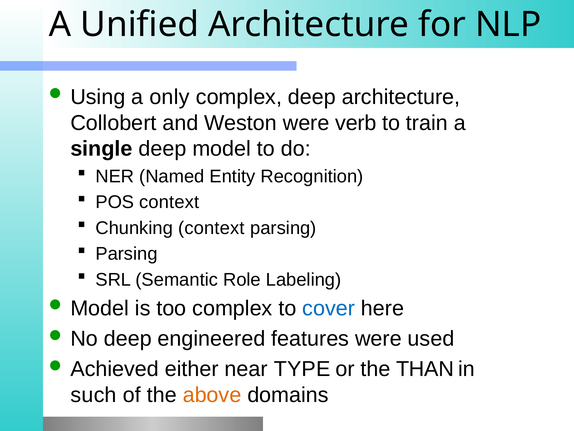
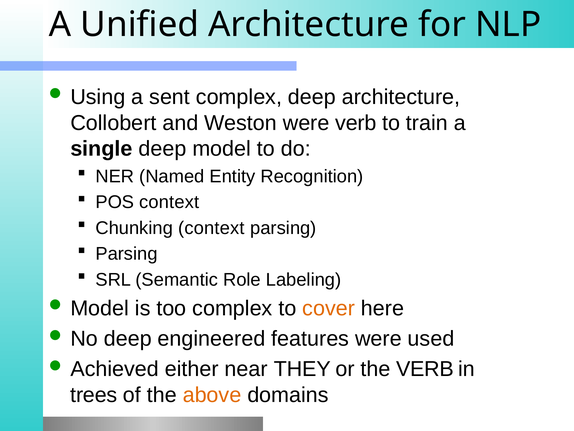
only: only -> sent (170, 97)
cover colour: blue -> orange (329, 308)
TYPE: TYPE -> THEY (302, 369)
the THAN: THAN -> VERB (425, 369)
such: such -> trees (94, 395)
